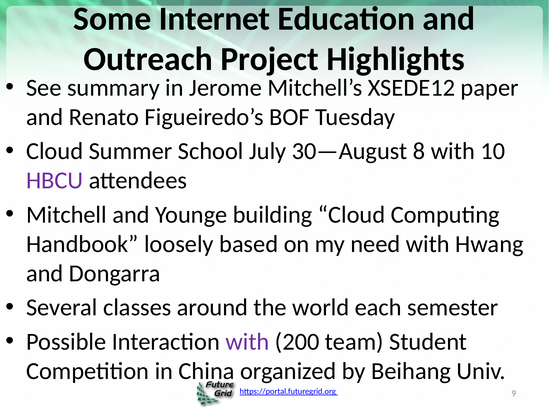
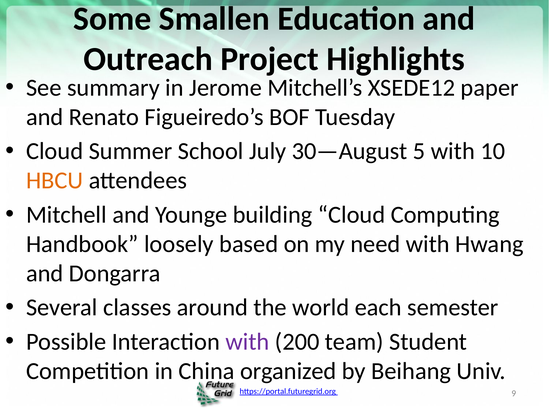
Internet: Internet -> Smallen (214, 19)
8: 8 -> 5 (419, 151)
HBCU colour: purple -> orange (55, 180)
